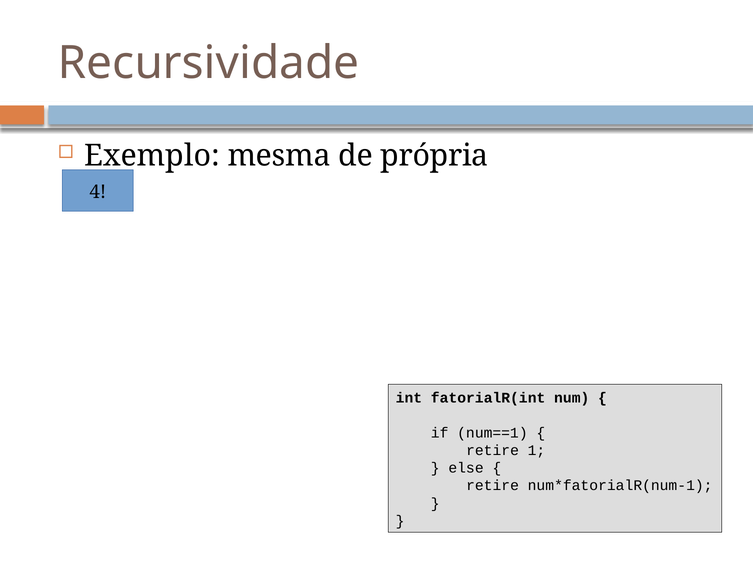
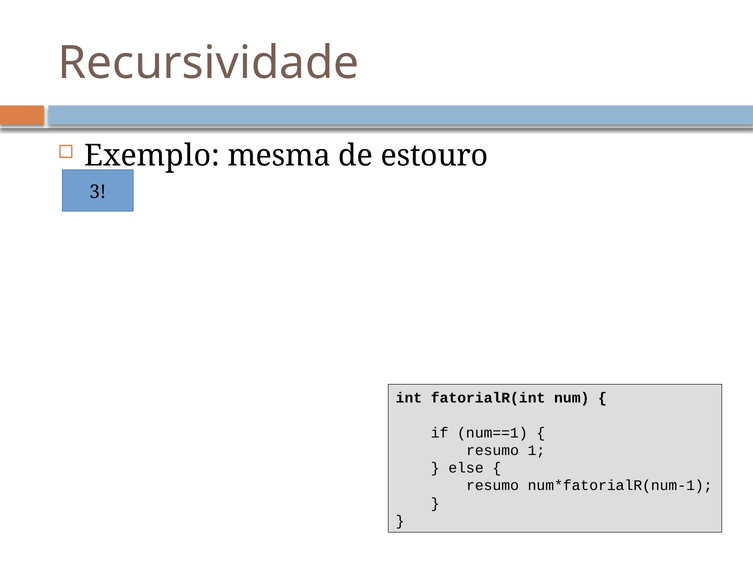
própria: própria -> estouro (434, 156)
4: 4 -> 3 (98, 192)
retire: retire -> resumo (493, 450)
retire: retire -> resumo (493, 485)
